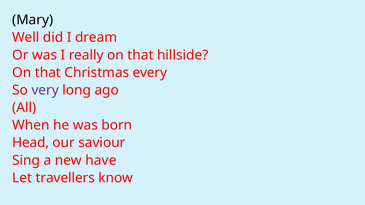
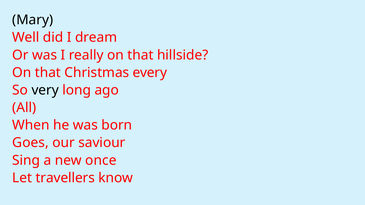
very colour: purple -> black (45, 90)
Head: Head -> Goes (30, 143)
have: have -> once (101, 160)
